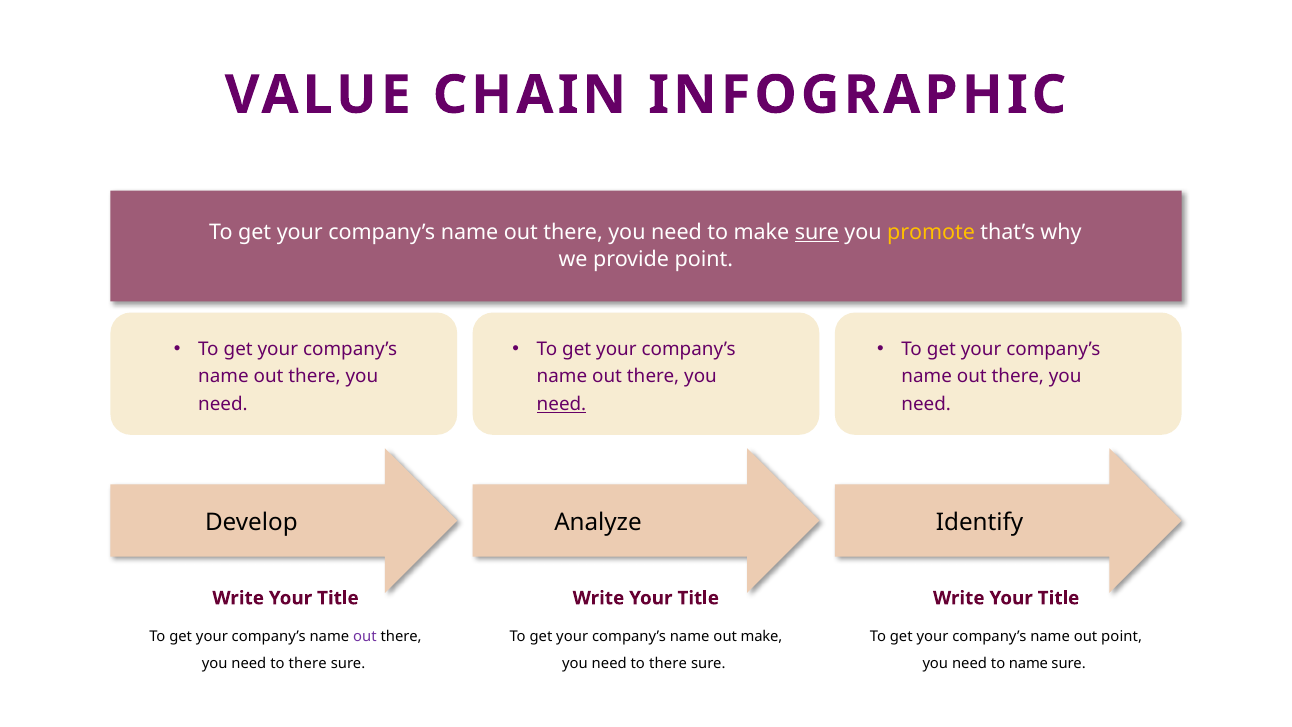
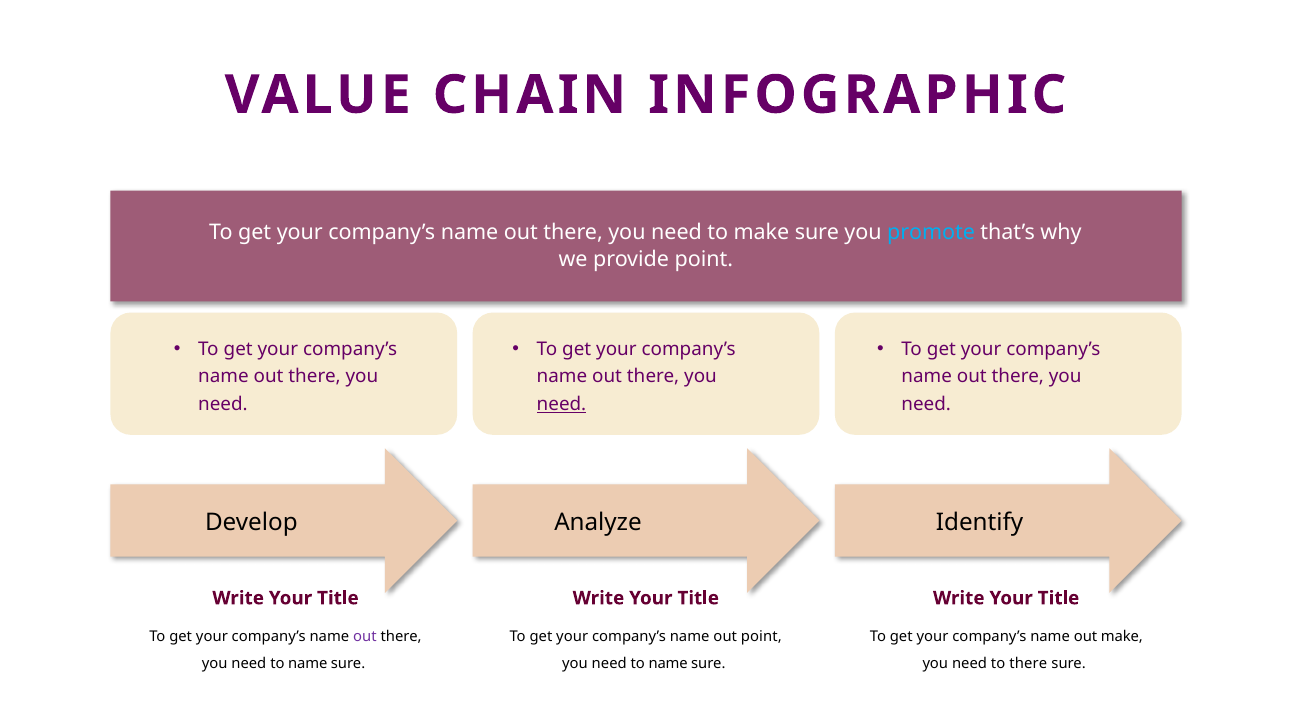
sure underline: present -> none (817, 232)
promote colour: yellow -> light blue (931, 232)
out make: make -> point (761, 636)
out point: point -> make (1122, 636)
there: there -> name (308, 664)
there: there -> name (668, 664)
to name: name -> there (1028, 664)
